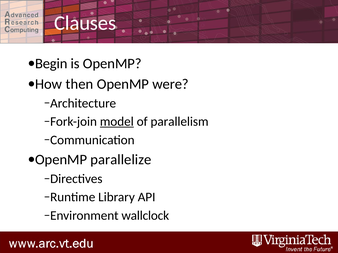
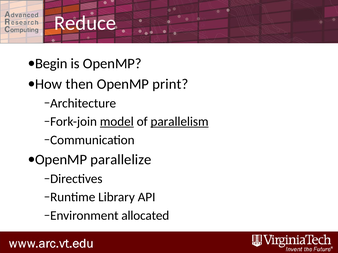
Clauses: Clauses -> Reduce (85, 23)
were: were -> print (170, 84)
parallelism underline: none -> present (180, 122)
wallclock: wallclock -> allocated (145, 216)
